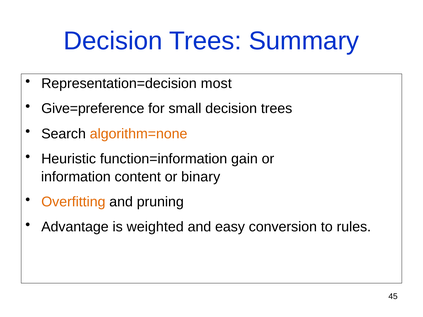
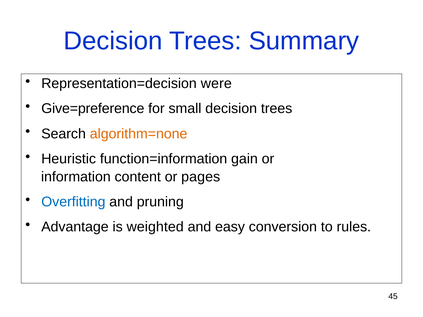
most: most -> were (216, 84)
binary: binary -> pages (201, 177)
Overfitting colour: orange -> blue (73, 202)
